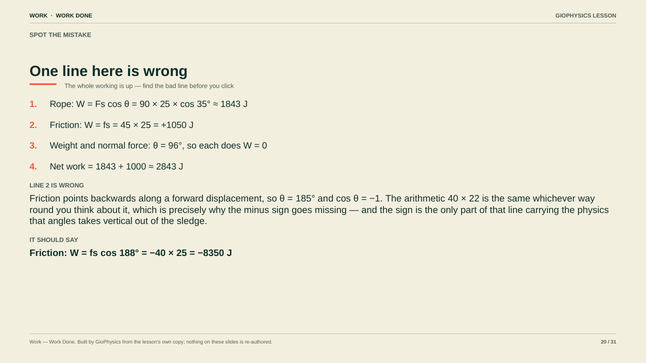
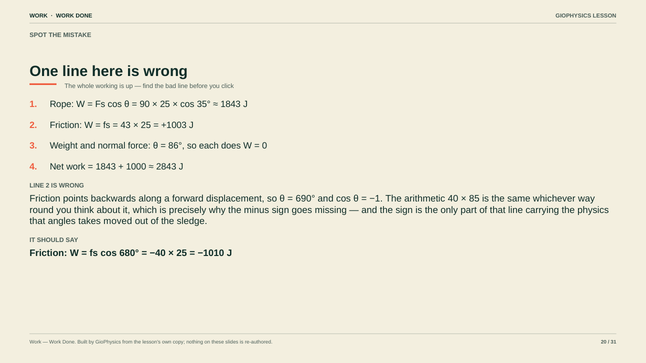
45: 45 -> 43 (126, 125)
+1050: +1050 -> +1003 (174, 125)
96°: 96° -> 86° (176, 146)
185°: 185° -> 690° (305, 199)
22: 22 -> 85 (474, 199)
vertical: vertical -> moved (118, 222)
188°: 188° -> 680° (129, 253)
−8350: −8350 -> −1010 (211, 253)
